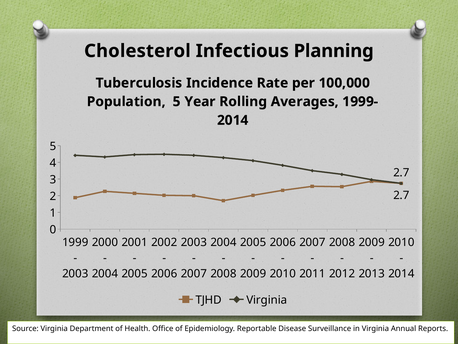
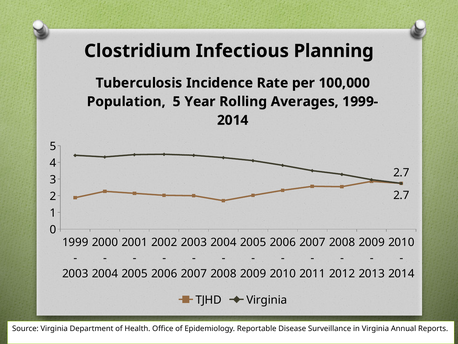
Cholesterol: Cholesterol -> Clostridium (137, 51)
